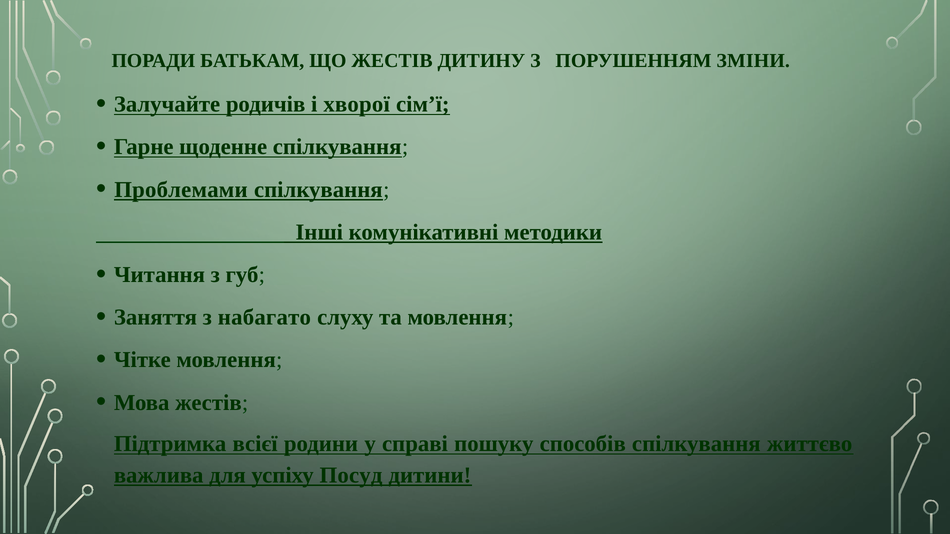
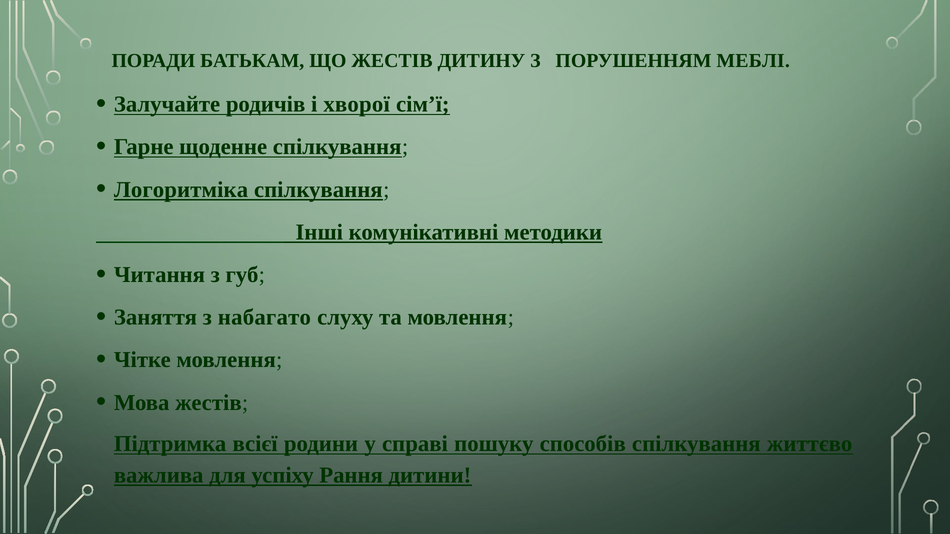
ЗМІНИ: ЗМІНИ -> МЕБЛІ (753, 61)
Проблемами: Проблемами -> Логоритміка (181, 190)
Посуд: Посуд -> Рання (351, 476)
